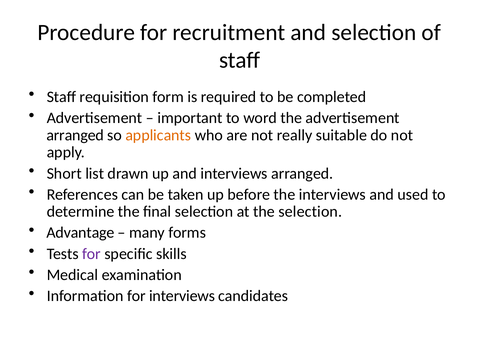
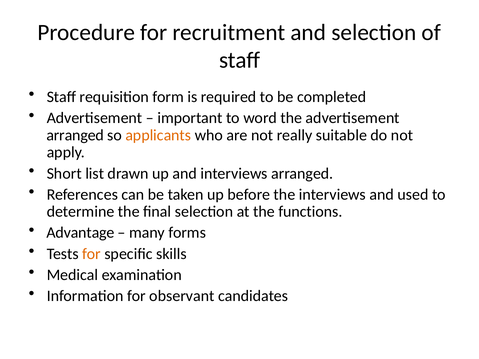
the selection: selection -> functions (310, 212)
for colour: purple -> orange (92, 254)
for interviews: interviews -> observant (182, 296)
